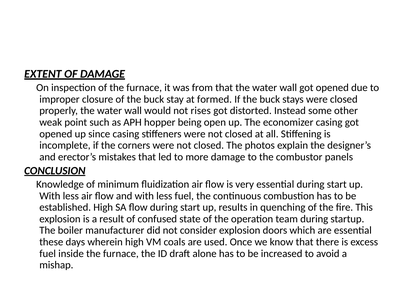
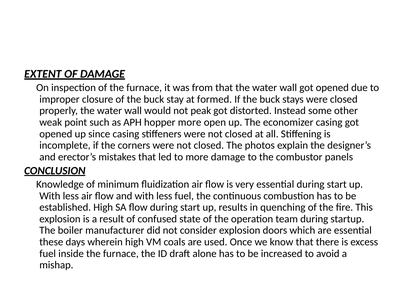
rises: rises -> peak (201, 111)
hopper being: being -> more (190, 122)
